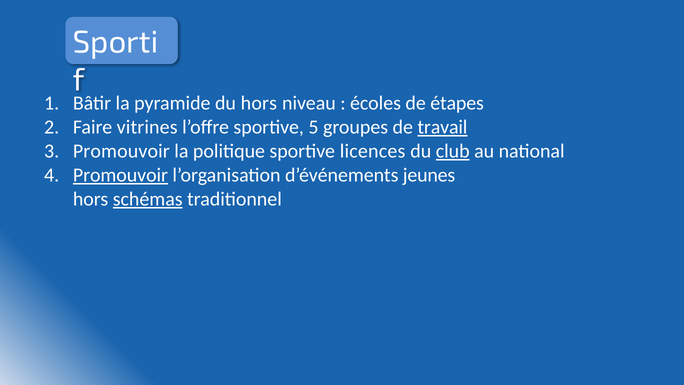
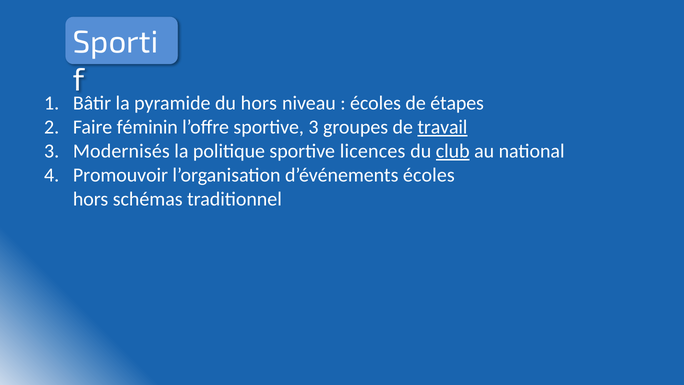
vitrines: vitrines -> féminin (147, 127)
sportive 5: 5 -> 3 (313, 127)
Promouvoir: Promouvoir -> Modernisés (121, 151)
Promouvoir underline: present -> none (120, 175)
d’événements jeunes: jeunes -> écoles (429, 175)
schémas underline: present -> none (148, 199)
